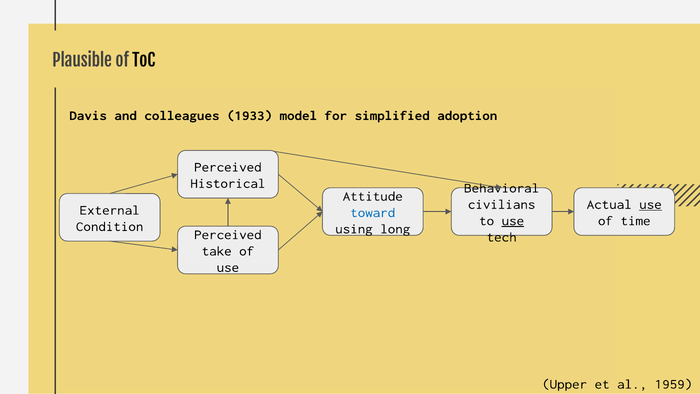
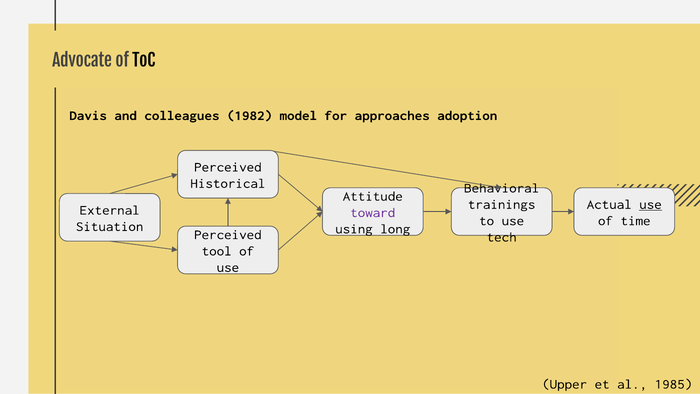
Plausible: Plausible -> Advocate (82, 61)
1933: 1933 -> 1982 (250, 115)
simplified: simplified -> approaches (392, 115)
civilians: civilians -> trainings (502, 204)
toward colour: blue -> purple (373, 212)
use underline: present -> none (513, 221)
Condition: Condition -> Situation (110, 226)
take: take -> tool (217, 251)
1959: 1959 -> 1985 (673, 384)
